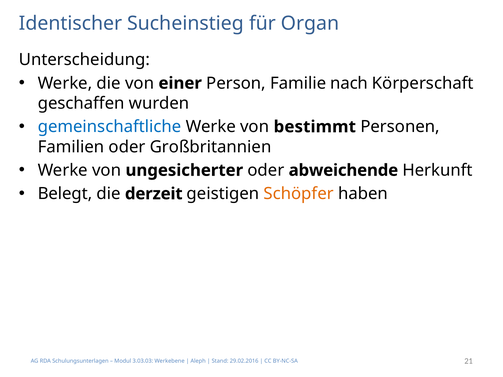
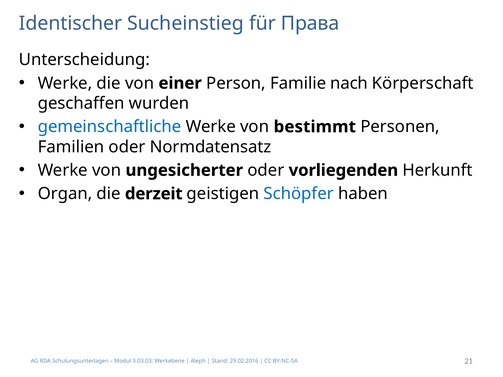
Organ: Organ -> Права (310, 23)
Großbritannien: Großbritannien -> Normdatensatz (211, 147)
abweichende: abweichende -> vorliegenden (343, 170)
Belegt: Belegt -> Organ (65, 194)
Schöpfer colour: orange -> blue (299, 194)
